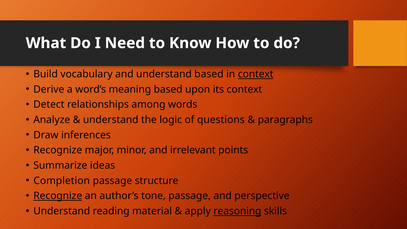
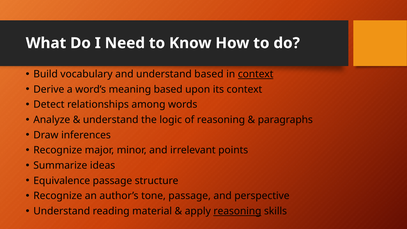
of questions: questions -> reasoning (221, 120)
Completion: Completion -> Equivalence (62, 181)
Recognize underline: present -> none (58, 196)
